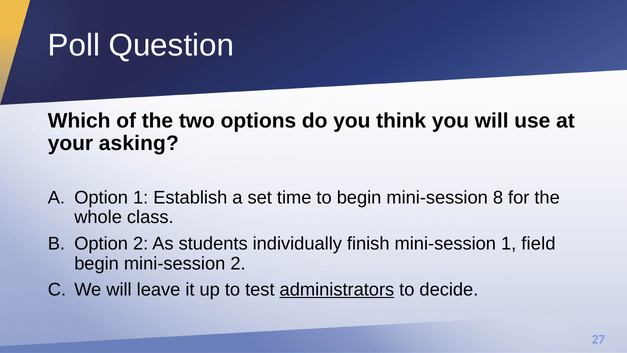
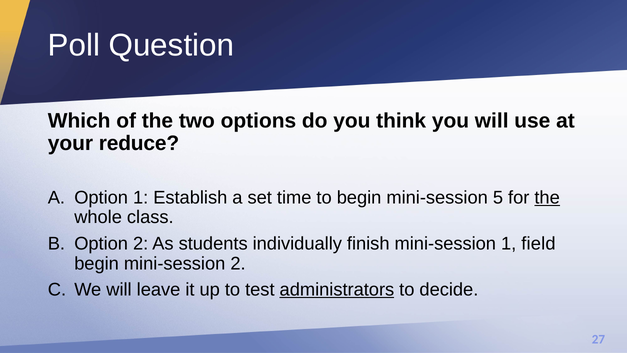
asking: asking -> reduce (139, 143)
8: 8 -> 5 (498, 197)
the underline: none -> present (547, 197)
